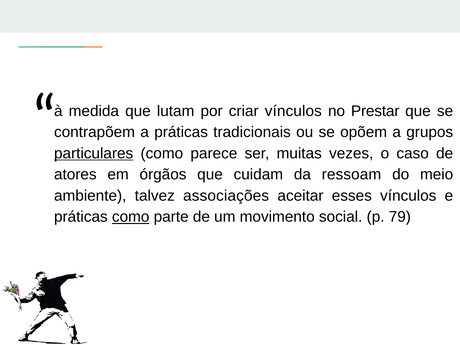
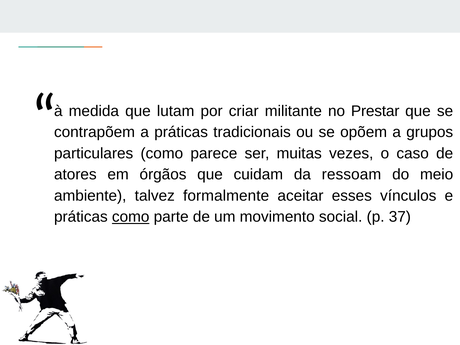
criar vínculos: vínculos -> militante (293, 111)
particulares underline: present -> none (94, 153)
associações: associações -> formalmente (226, 196)
79: 79 -> 37 (400, 217)
